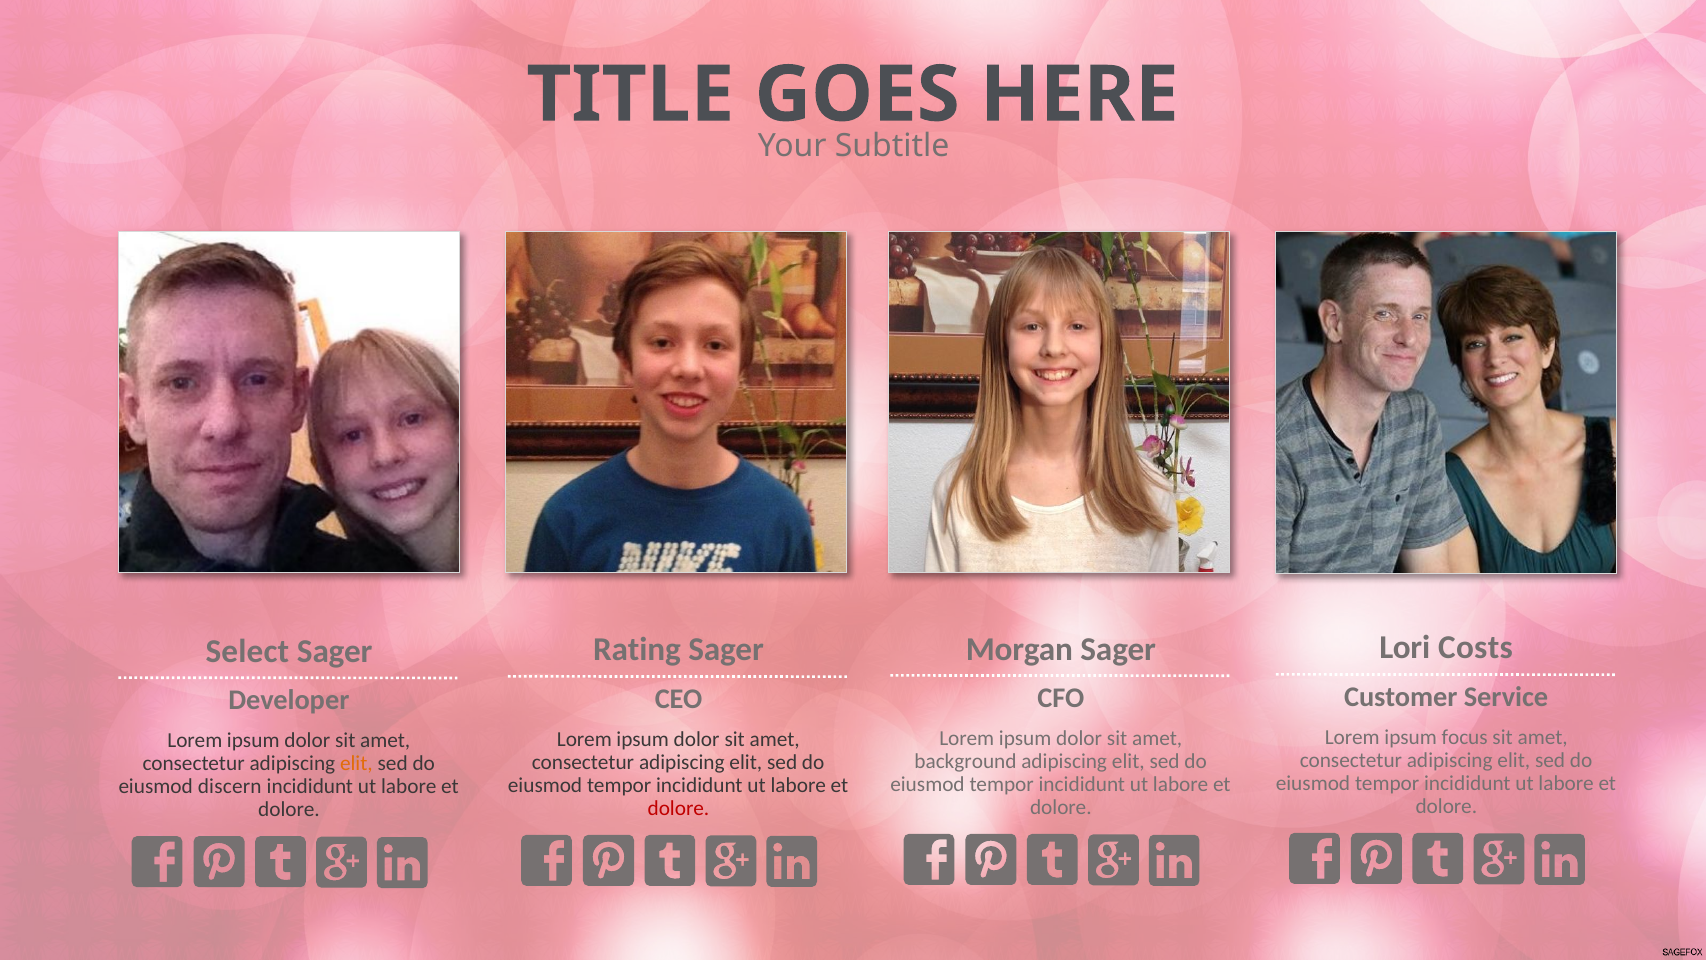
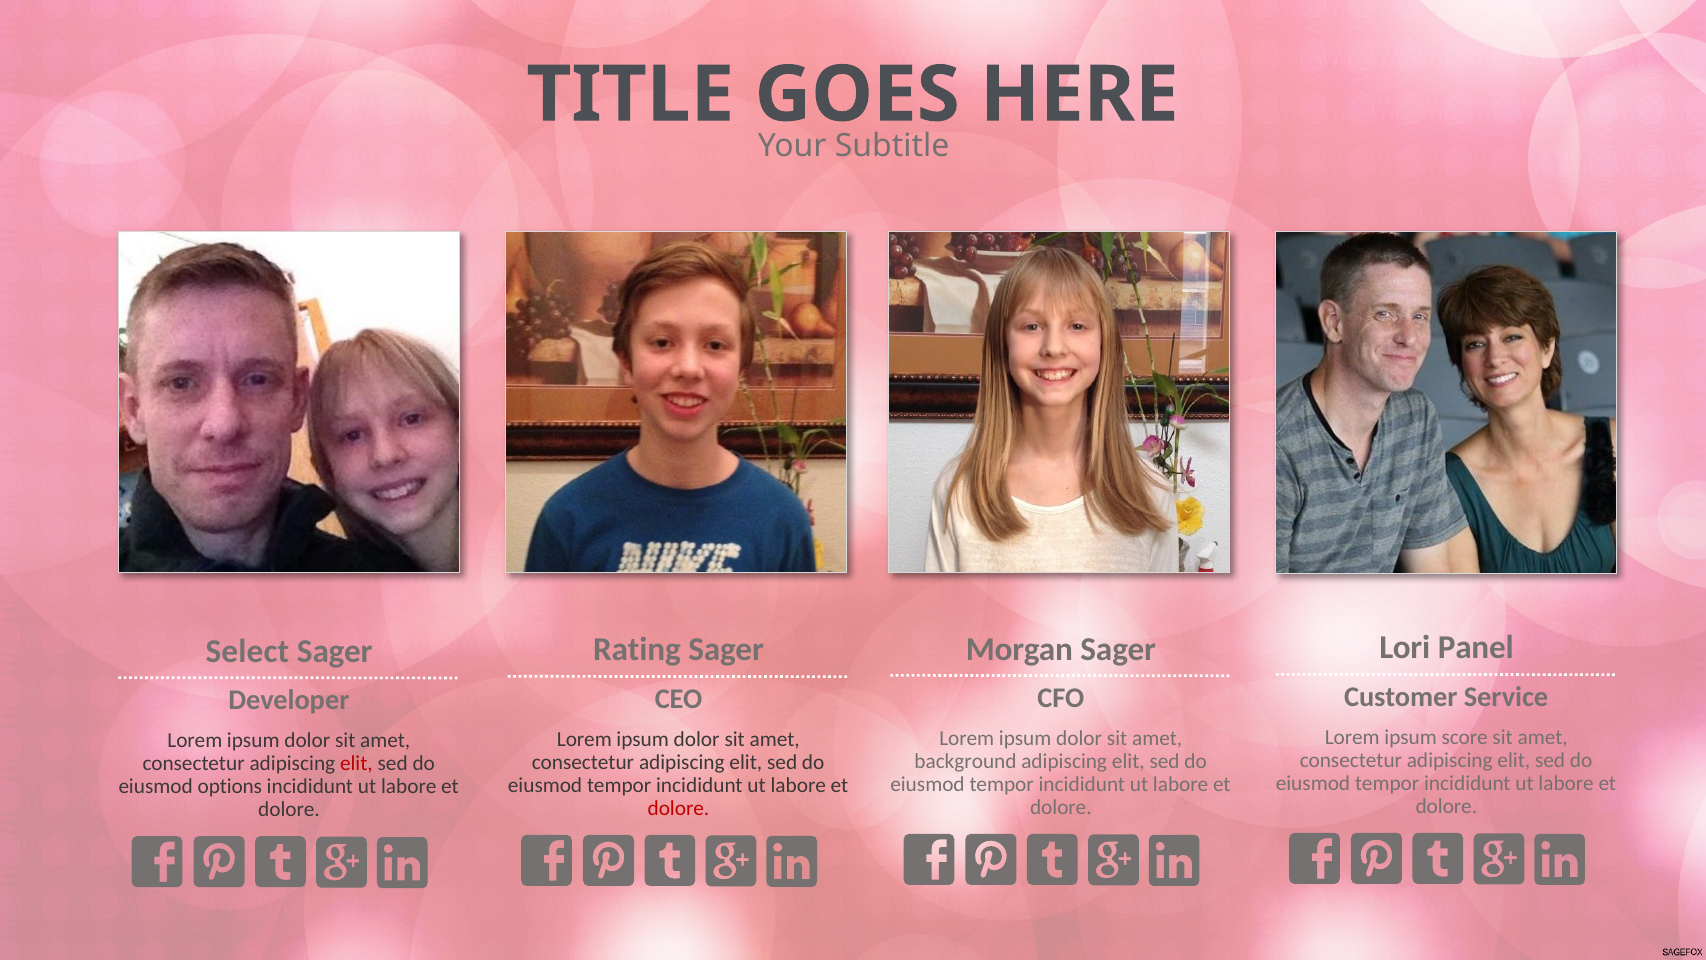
Costs: Costs -> Panel (1476, 648)
focus: focus -> score (1465, 737)
elit colour: orange -> red (356, 763)
discern: discern -> options (230, 786)
